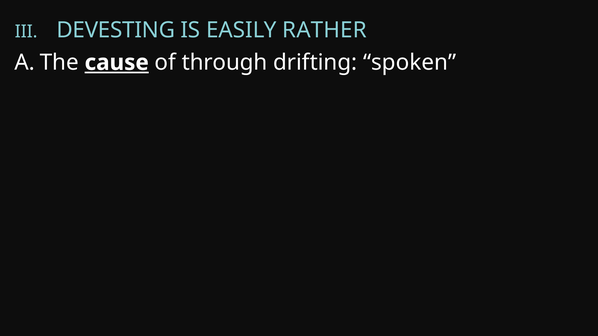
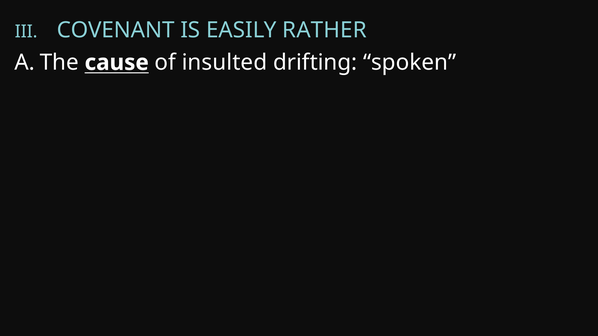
DEVESTING: DEVESTING -> COVENANT (116, 30)
cause underline: present -> none (117, 63)
through: through -> insulted (224, 63)
